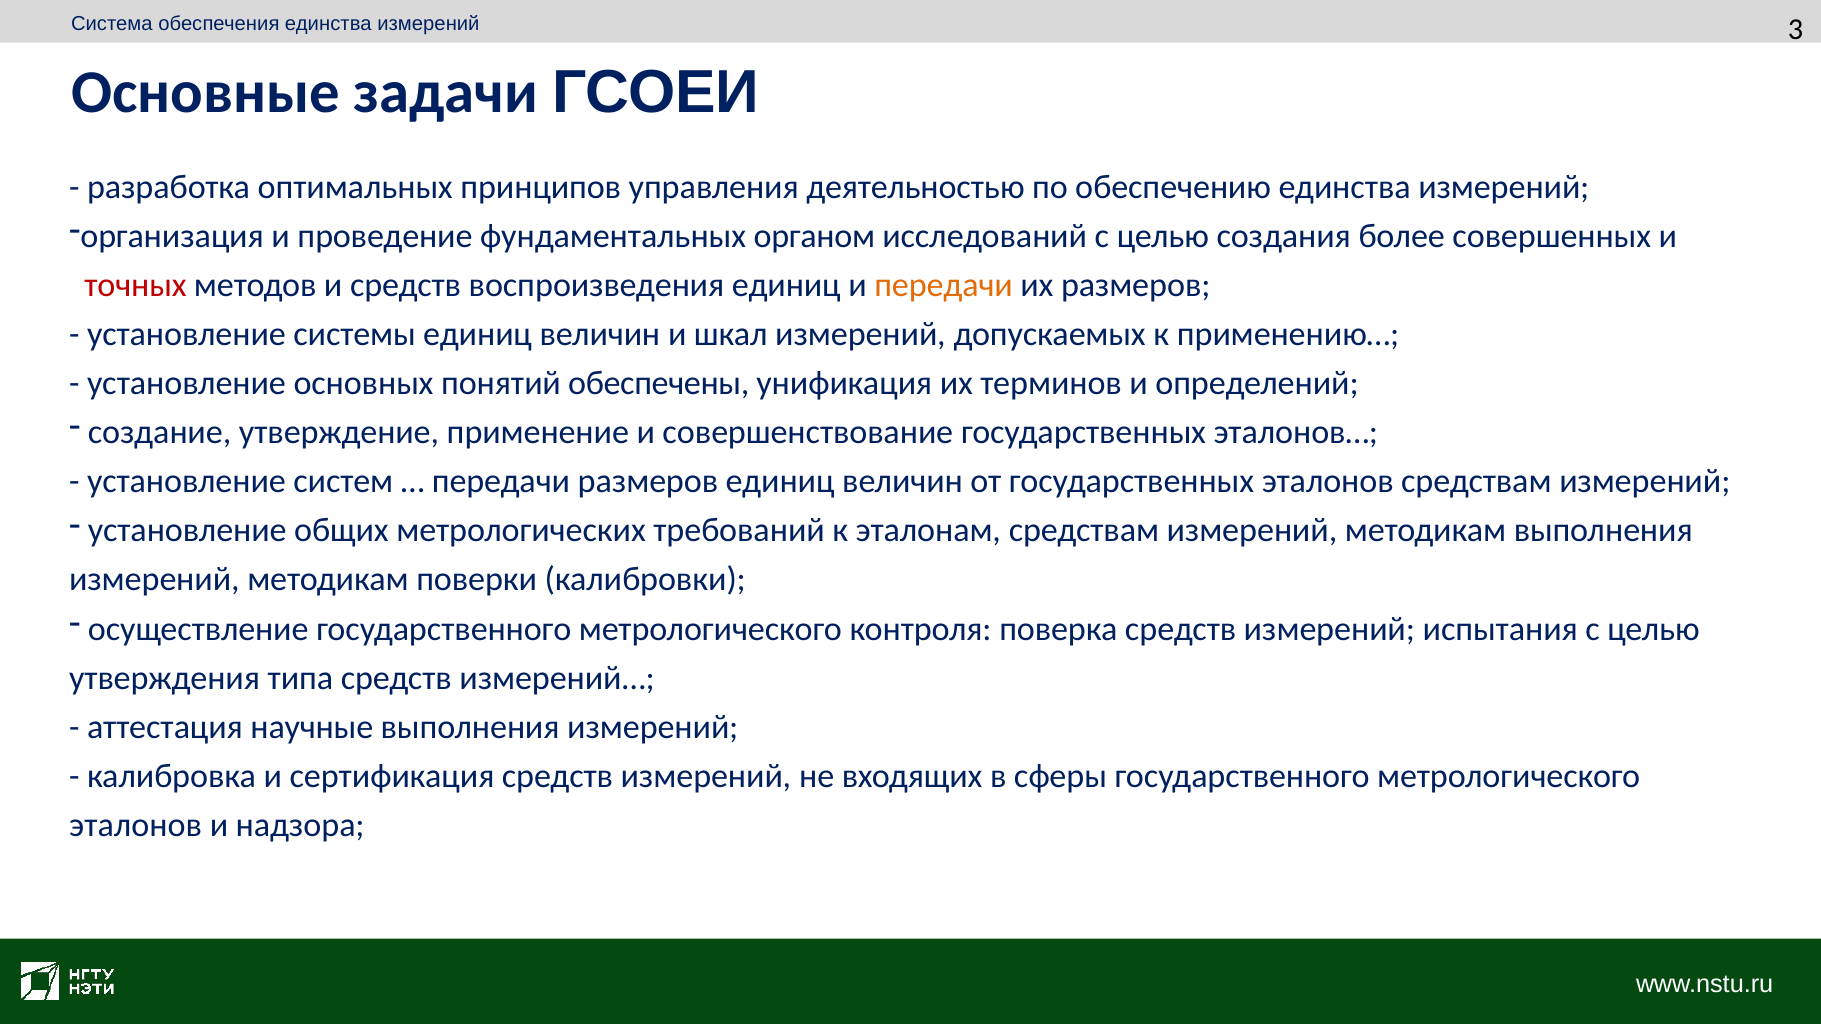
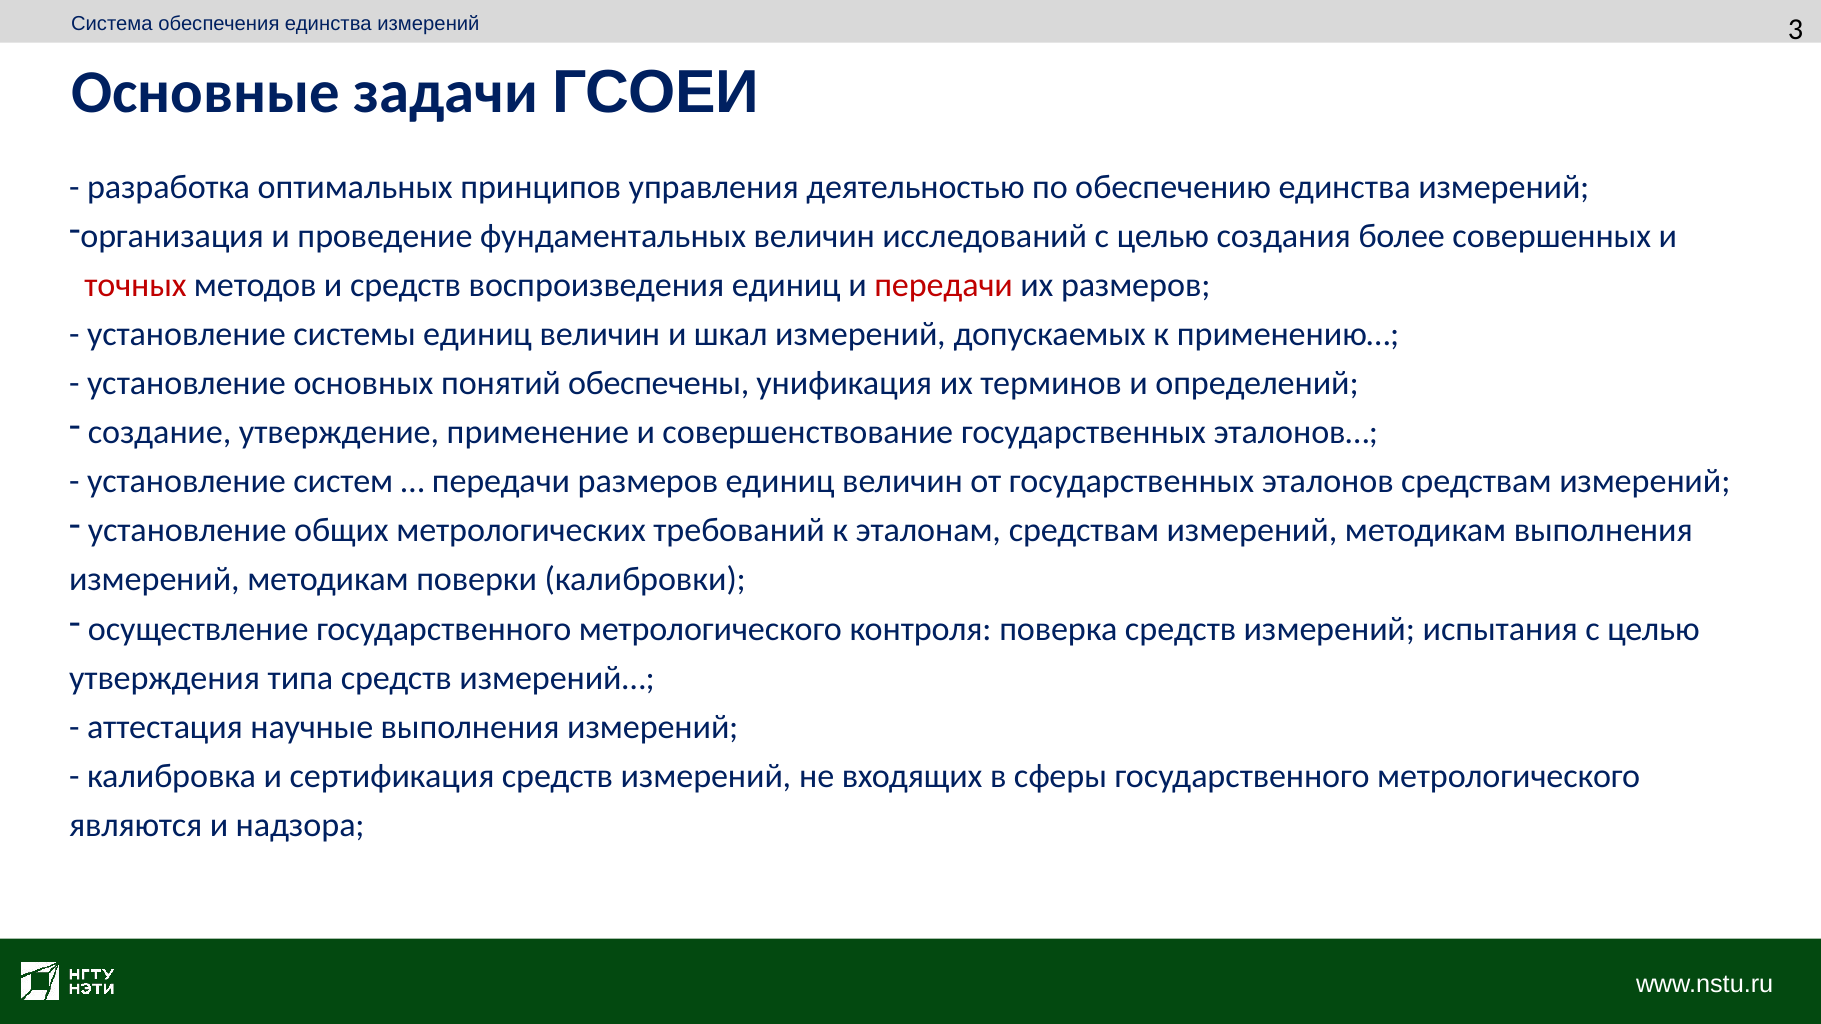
фундаментальных органом: органом -> величин (814, 236)
передачи colour: orange -> red (944, 285)
эталонов: эталонов -> являются (136, 825)
